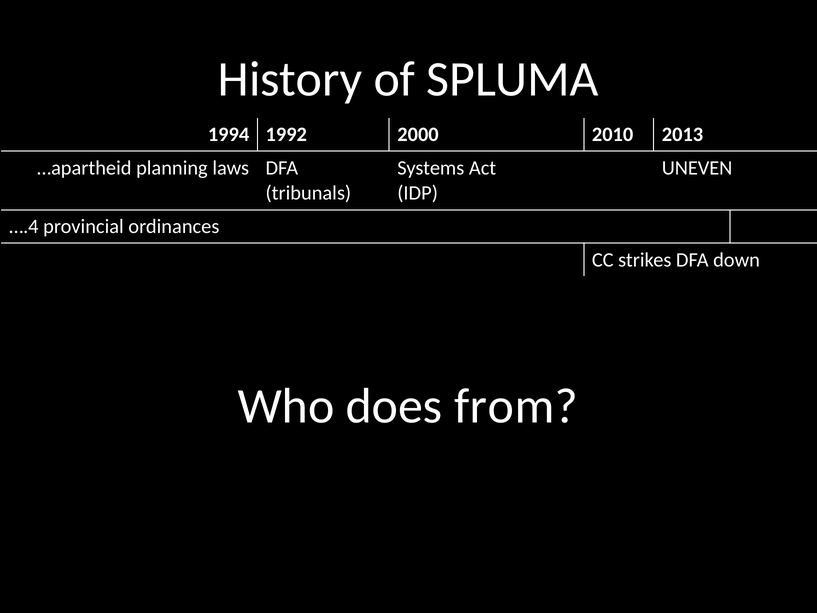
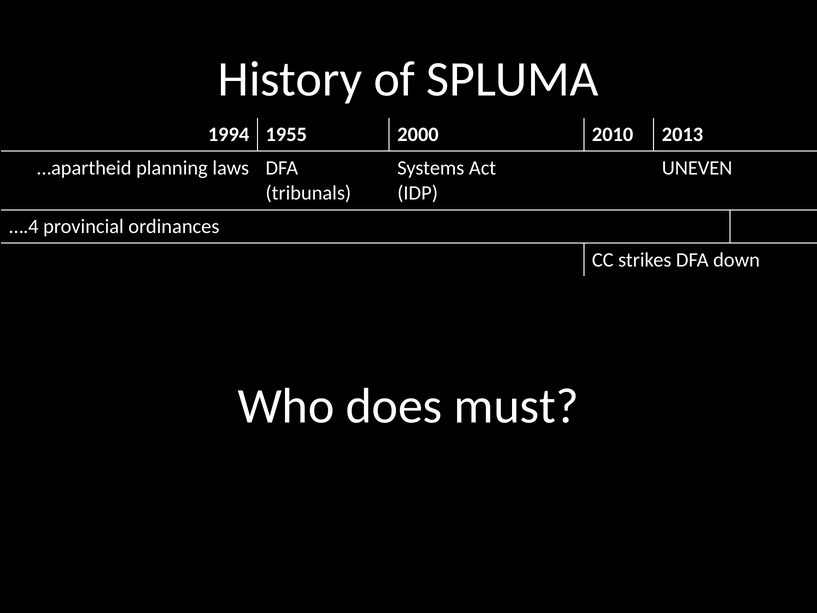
1992: 1992 -> 1955 (286, 135)
from: from -> must (516, 406)
